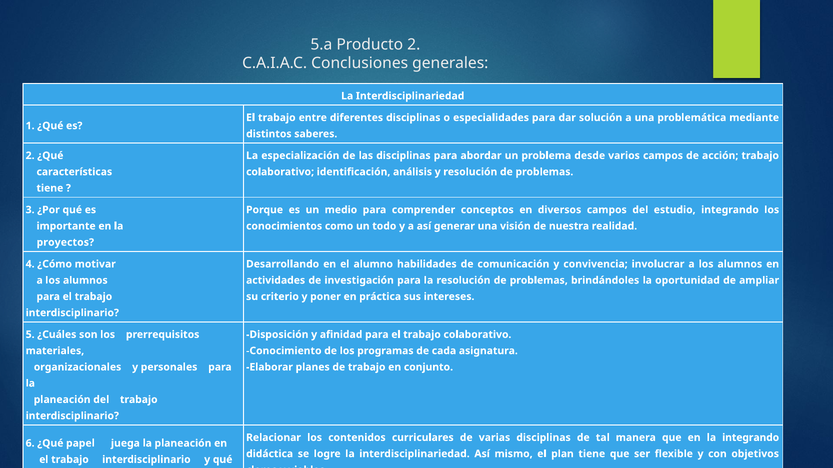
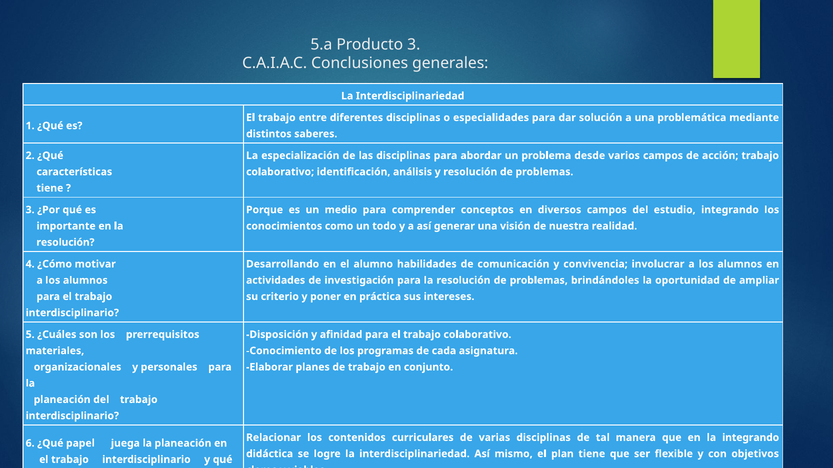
Producto 2: 2 -> 3 (414, 45)
proyectos: proyectos -> resolución (65, 243)
